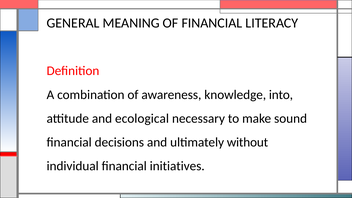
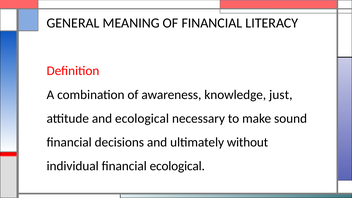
into: into -> just (281, 95)
financial initiatives: initiatives -> ecological (177, 166)
